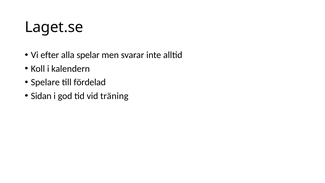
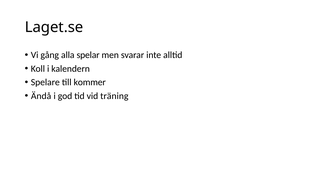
efter: efter -> gång (50, 55)
fördelad: fördelad -> kommer (90, 82)
Sidan: Sidan -> Ändå (41, 96)
